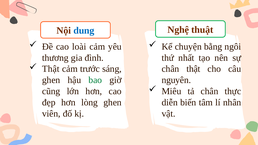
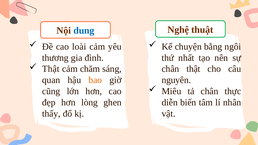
trước: trước -> chăm (90, 69)
ghen: ghen -> quan (51, 80)
bao colour: green -> orange (95, 80)
viên: viên -> thấy (51, 114)
